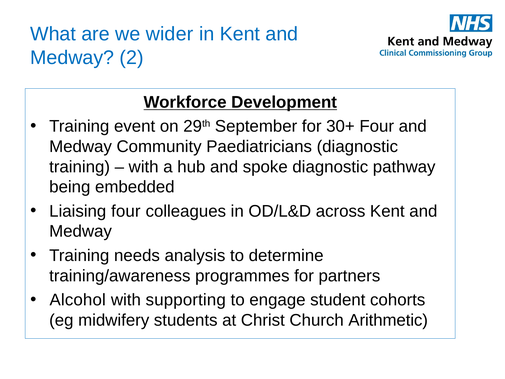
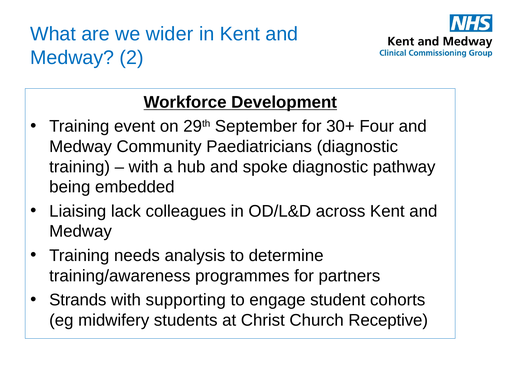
Liaising four: four -> lack (126, 211)
Alcohol: Alcohol -> Strands (78, 300)
Arithmetic: Arithmetic -> Receptive (388, 320)
